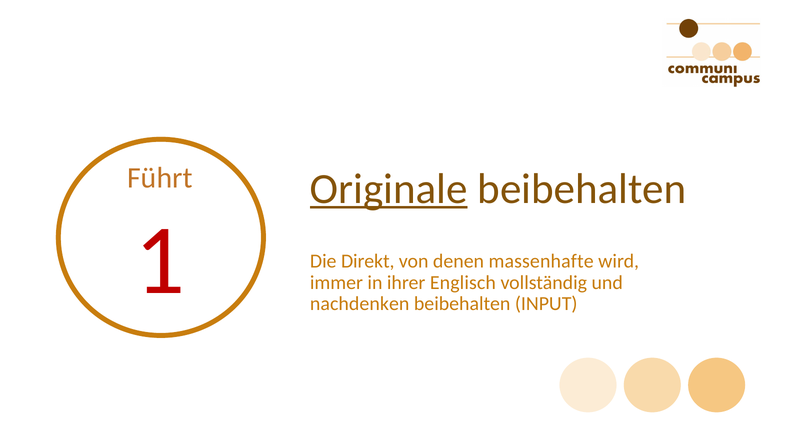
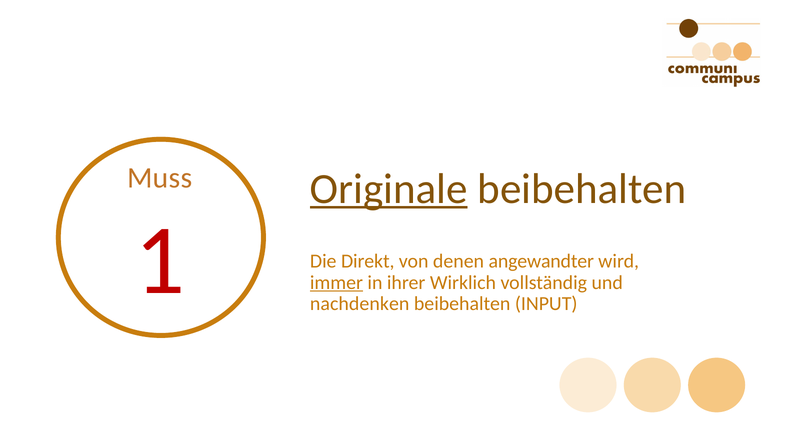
Führt: Führt -> Muss (160, 178)
massenhafte: massenhafte -> angewandter (541, 261)
immer underline: none -> present (336, 283)
Englisch: Englisch -> Wirklich (463, 283)
